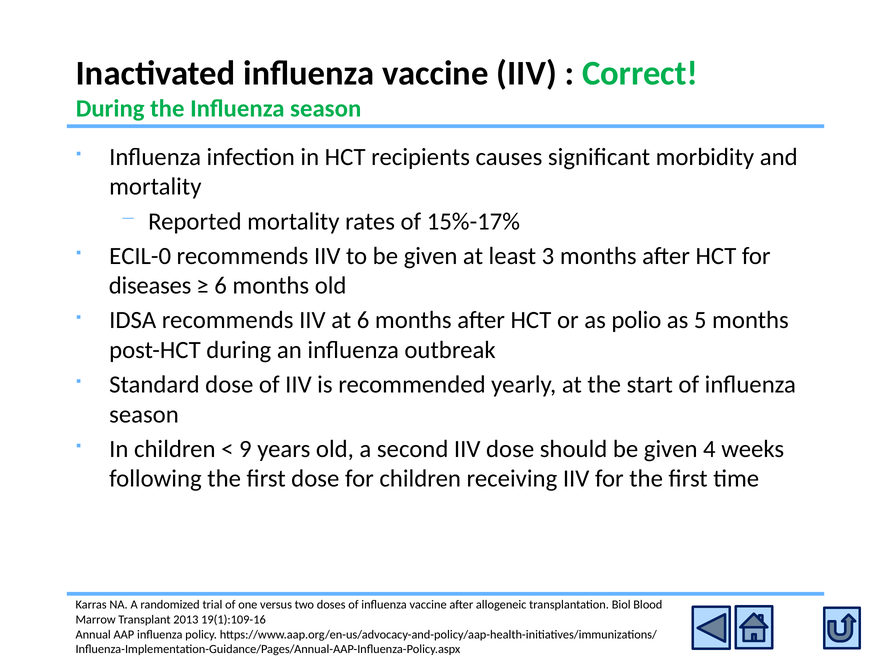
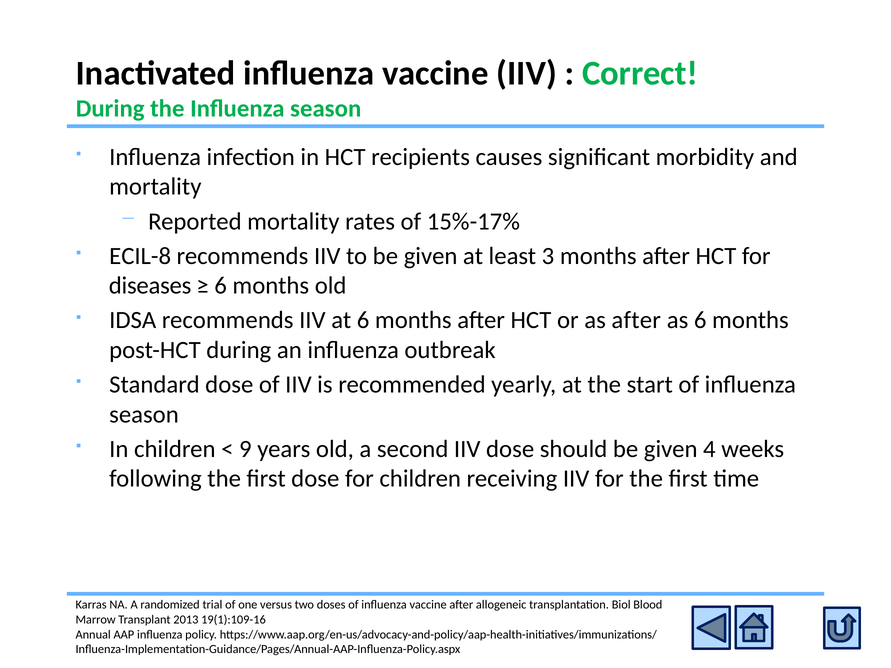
ECIL-0: ECIL-0 -> ECIL-8 (140, 256)
as polio: polio -> after (636, 320)
as 5: 5 -> 6 (700, 320)
